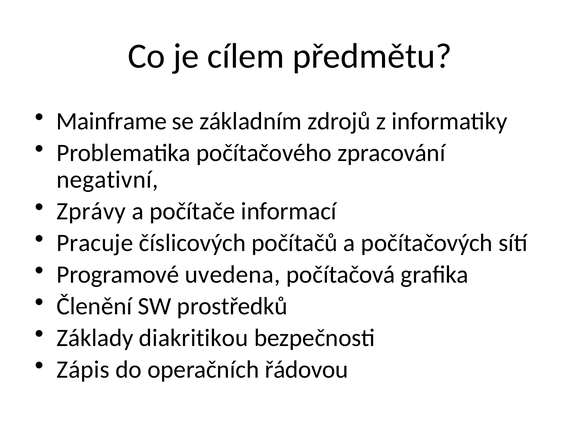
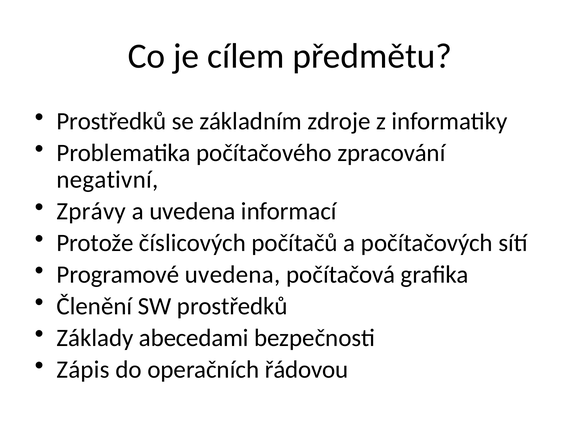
Mainframe: Mainframe -> Prostředků (111, 121)
zdrojů: zdrojů -> zdroje (339, 121)
a počítače: počítače -> uvedena (192, 211)
Pracuje: Pracuje -> Protože (95, 243)
diakritikou: diakritikou -> abecedami (194, 338)
